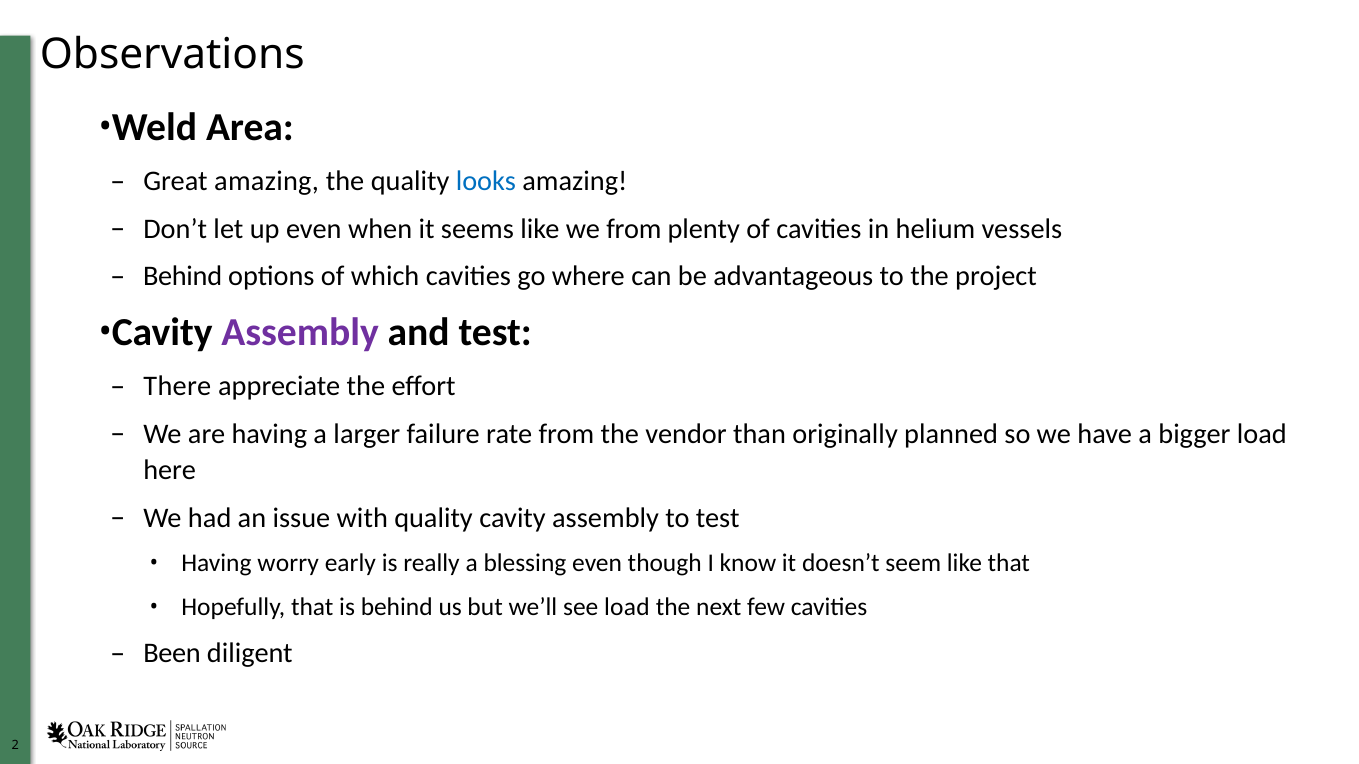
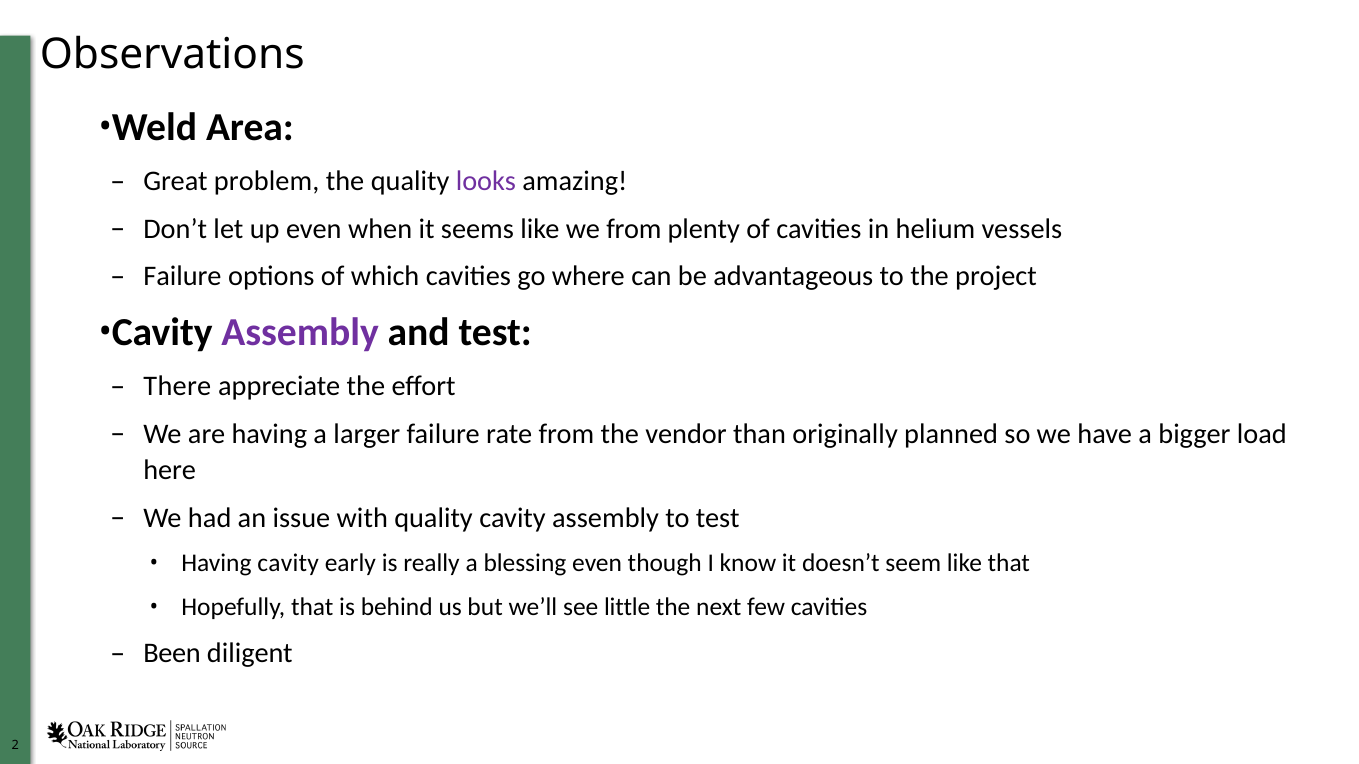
Great amazing: amazing -> problem (267, 181)
looks colour: blue -> purple (486, 181)
Behind: Behind -> Failure (182, 277)
Having worry: worry -> cavity (288, 564)
see load: load -> little (627, 608)
